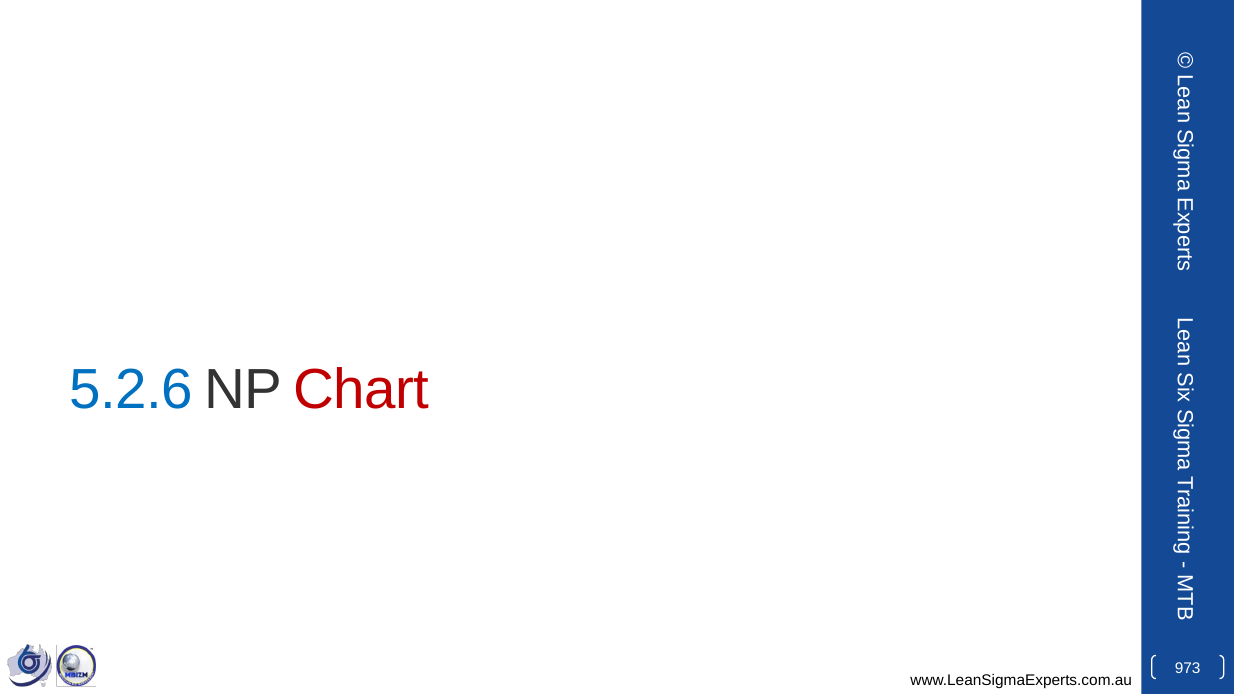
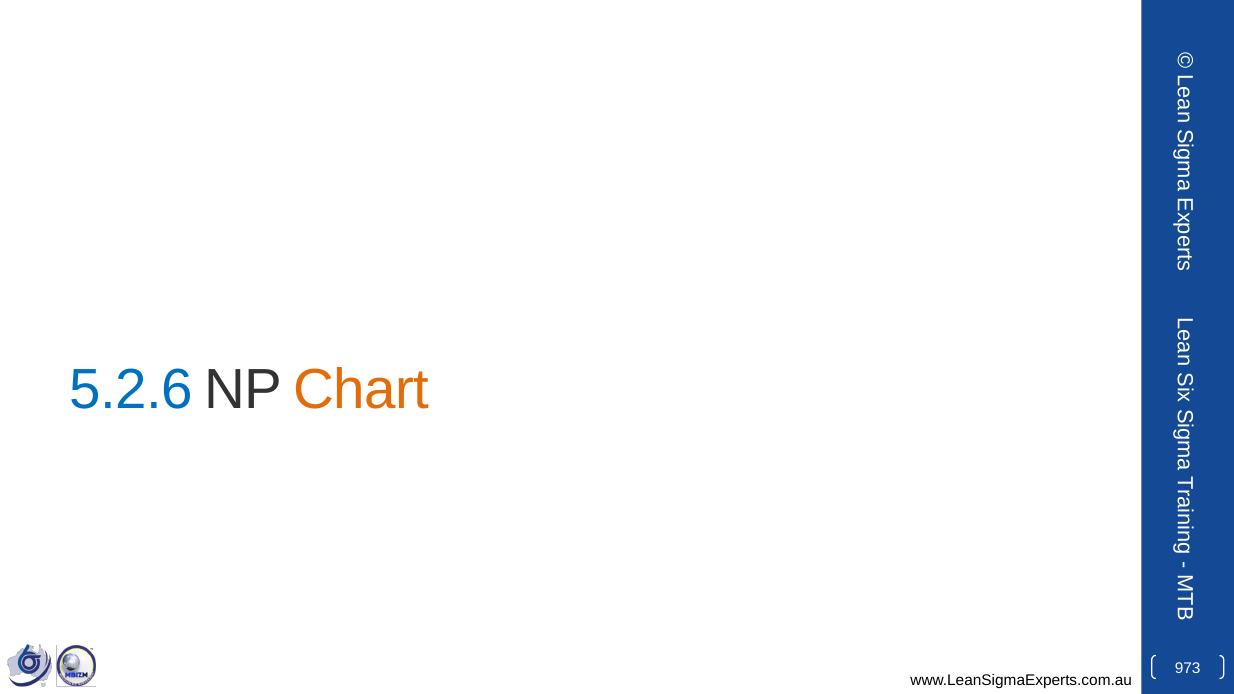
Chart colour: red -> orange (361, 390)
